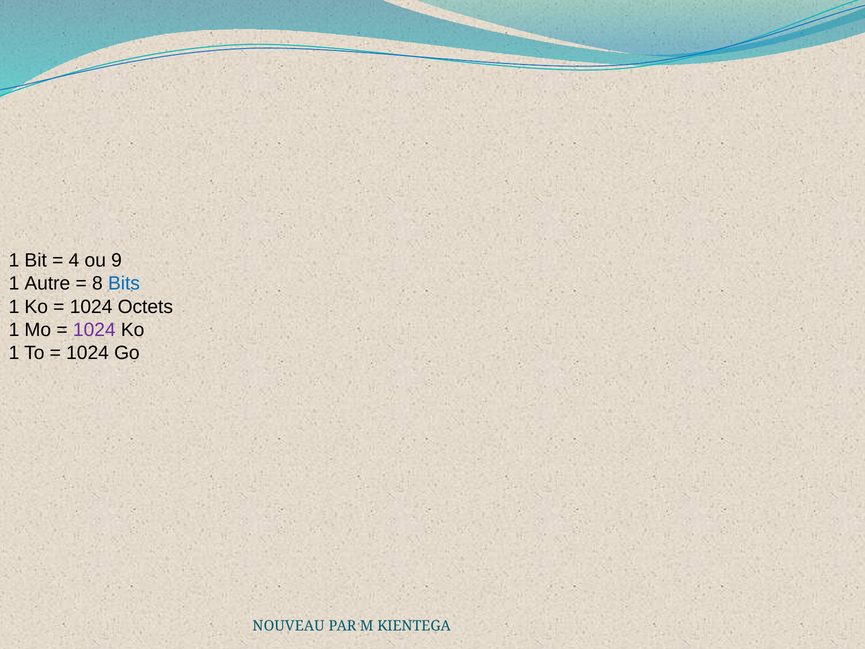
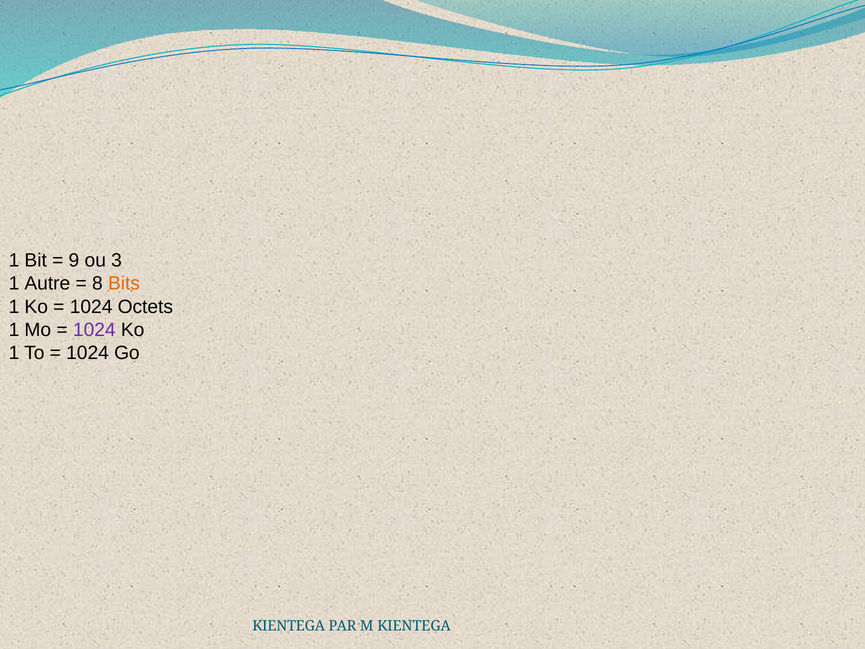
4: 4 -> 9 (74, 260)
9: 9 -> 3 (117, 260)
Bits colour: blue -> orange (124, 284)
NOUVEAU: NOUVEAU -> KIENTEGA (289, 626)
